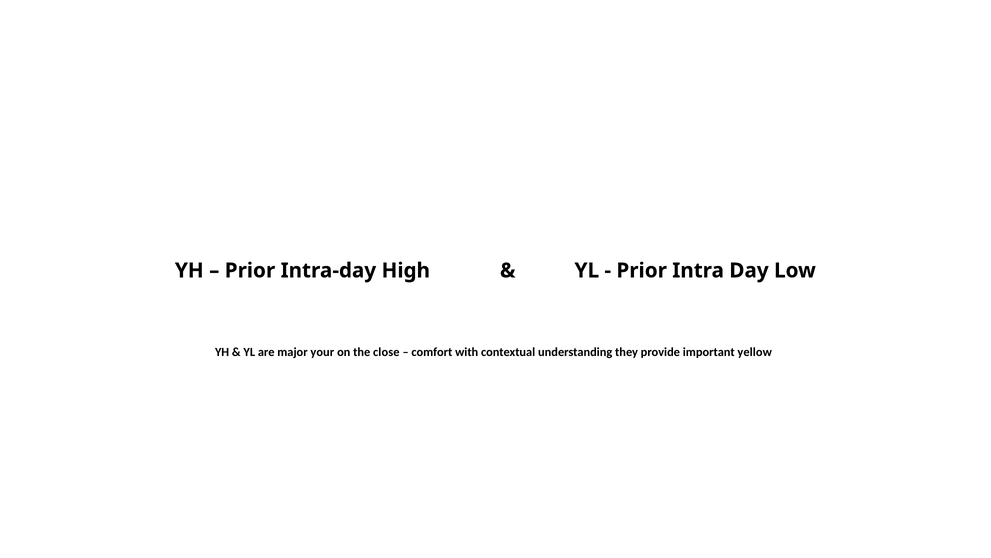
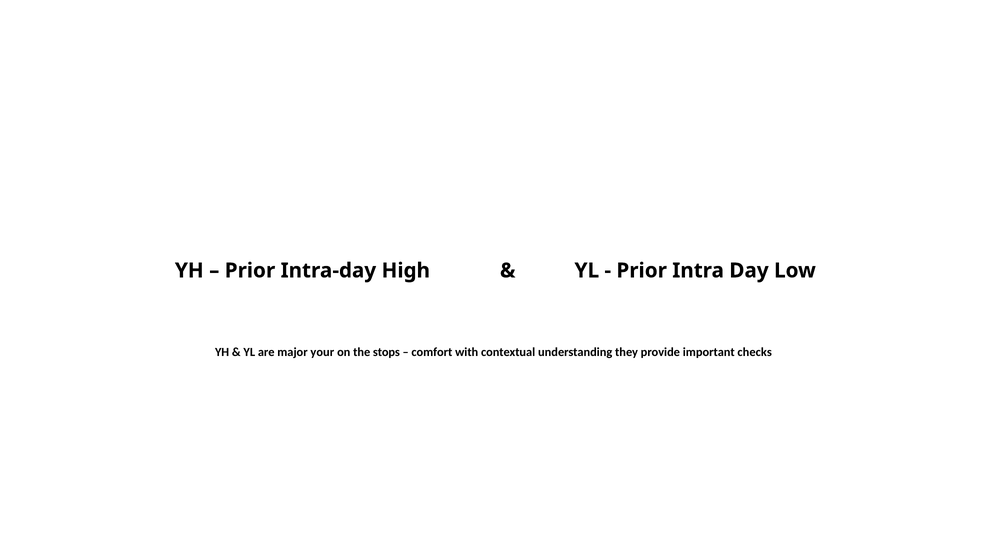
close: close -> stops (386, 352)
yellow: yellow -> checks (755, 352)
